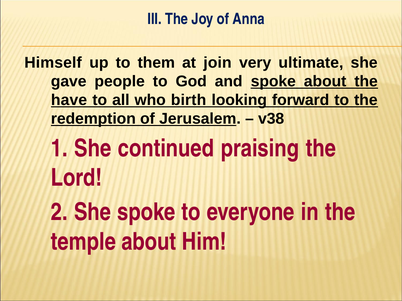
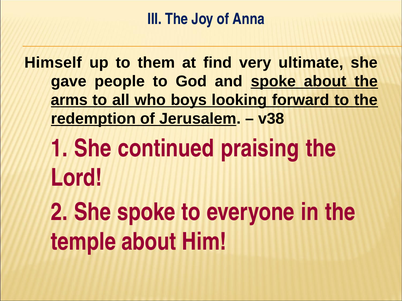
join: join -> find (218, 63)
have: have -> arms (69, 100)
birth: birth -> boys (189, 100)
